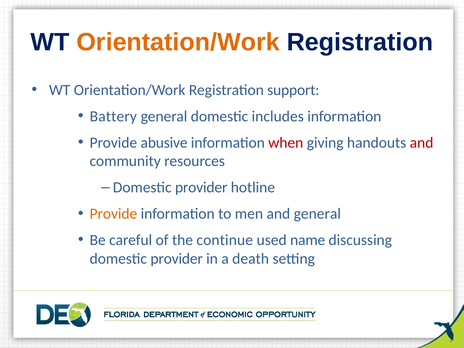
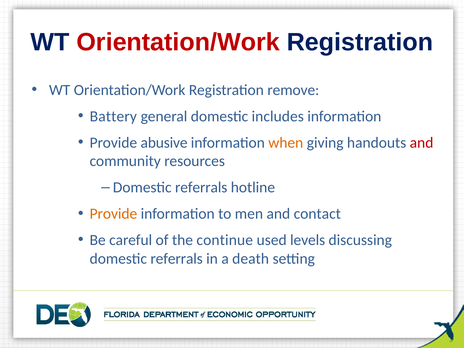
Orientation/Work colour: orange -> red (178, 42)
support: support -> remove (293, 90)
when colour: red -> orange (286, 143)
provider: provider -> referrals (201, 187)
and general: general -> contact (317, 214)
name: name -> levels (308, 240)
provider: provider -> referrals (177, 259)
